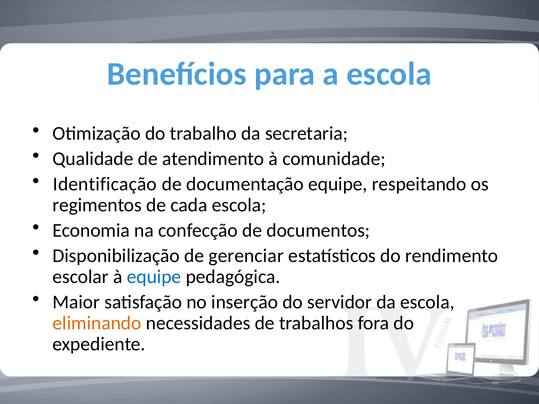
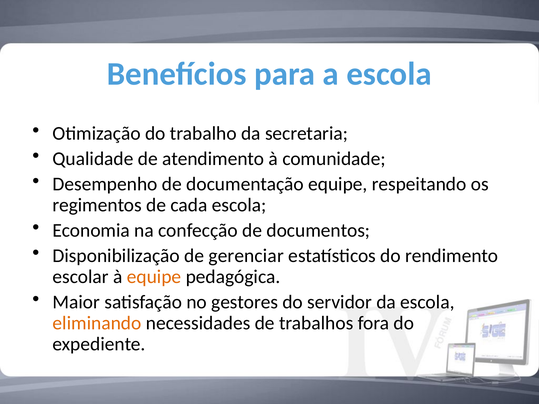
Identificação: Identificação -> Desempenho (105, 184)
equipe colour: blue -> orange (154, 277)
inserção: inserção -> gestores (245, 302)
